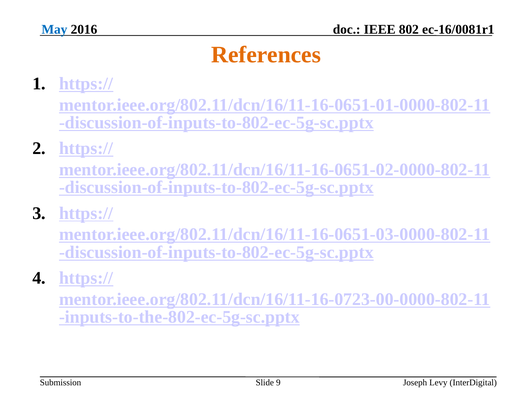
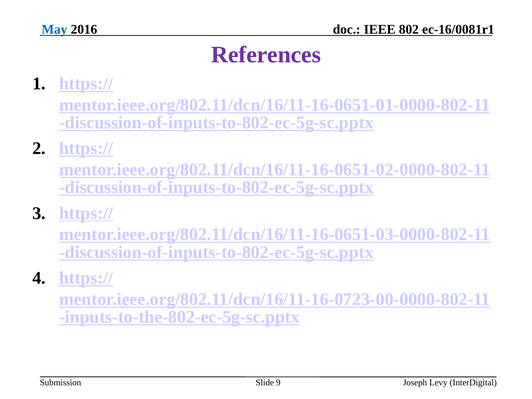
References colour: orange -> purple (266, 55)
